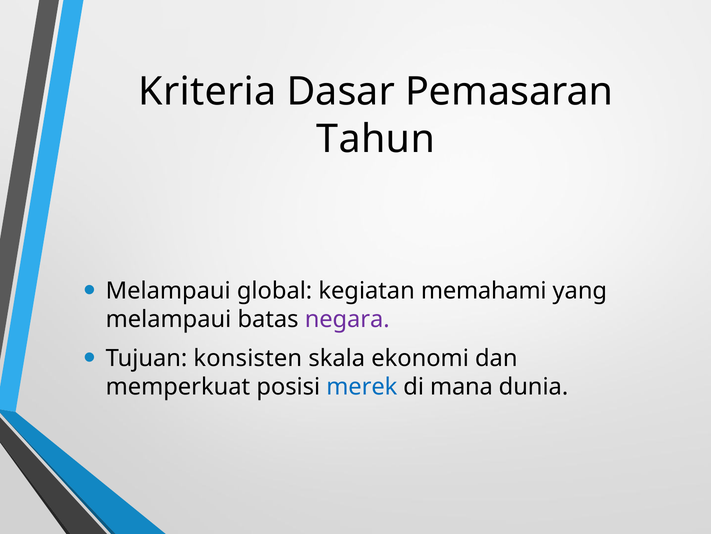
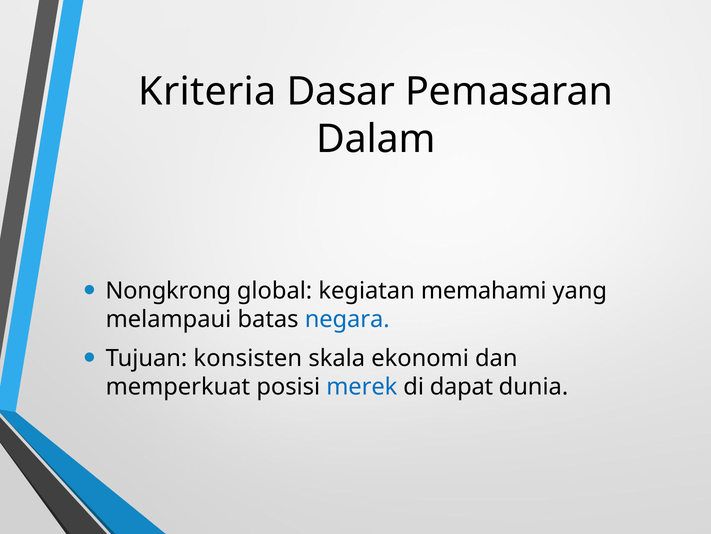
Tahun: Tahun -> Dalam (376, 139)
Melampaui: Melampaui -> Nongkrong (168, 291)
negara colour: purple -> blue (347, 319)
mana: mana -> dapat (461, 387)
